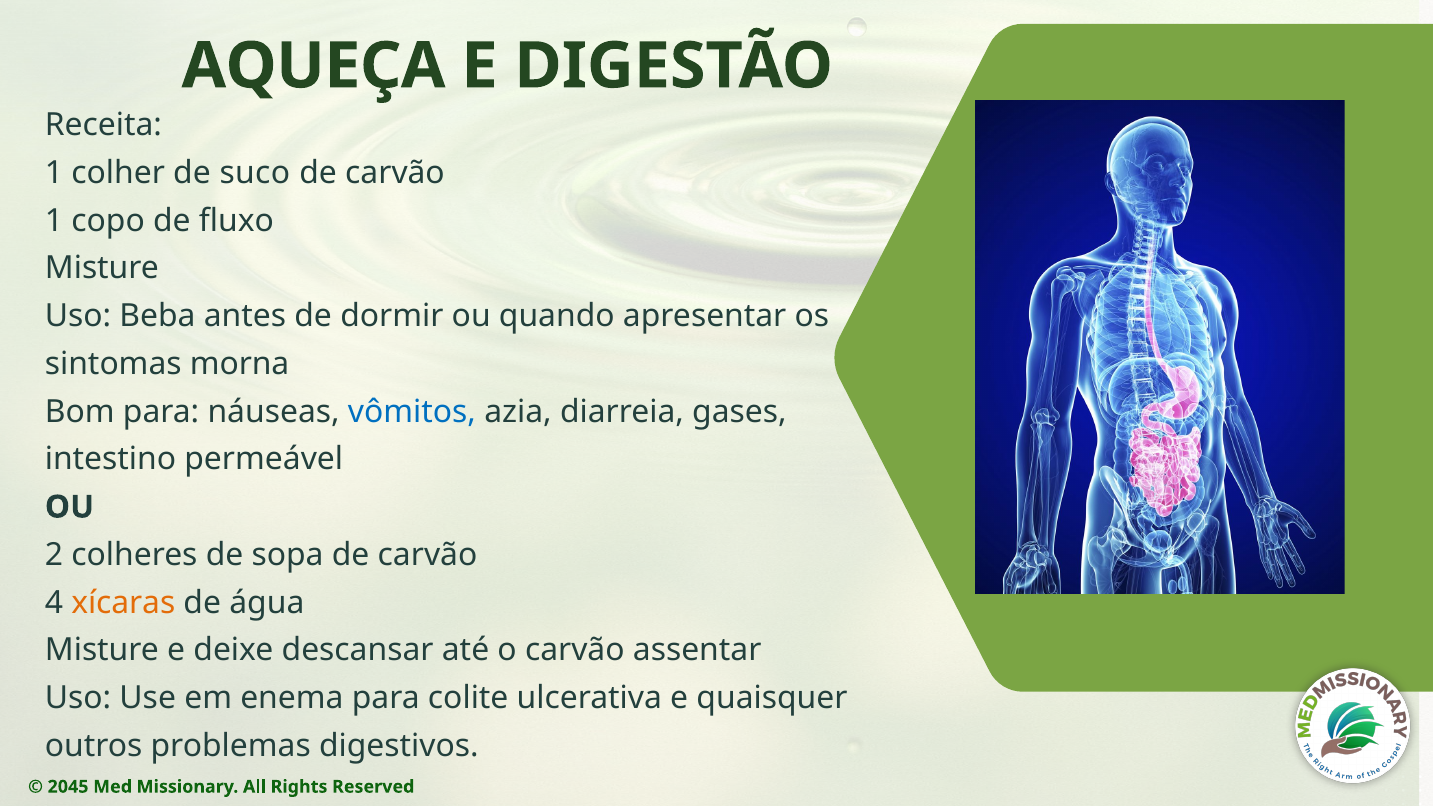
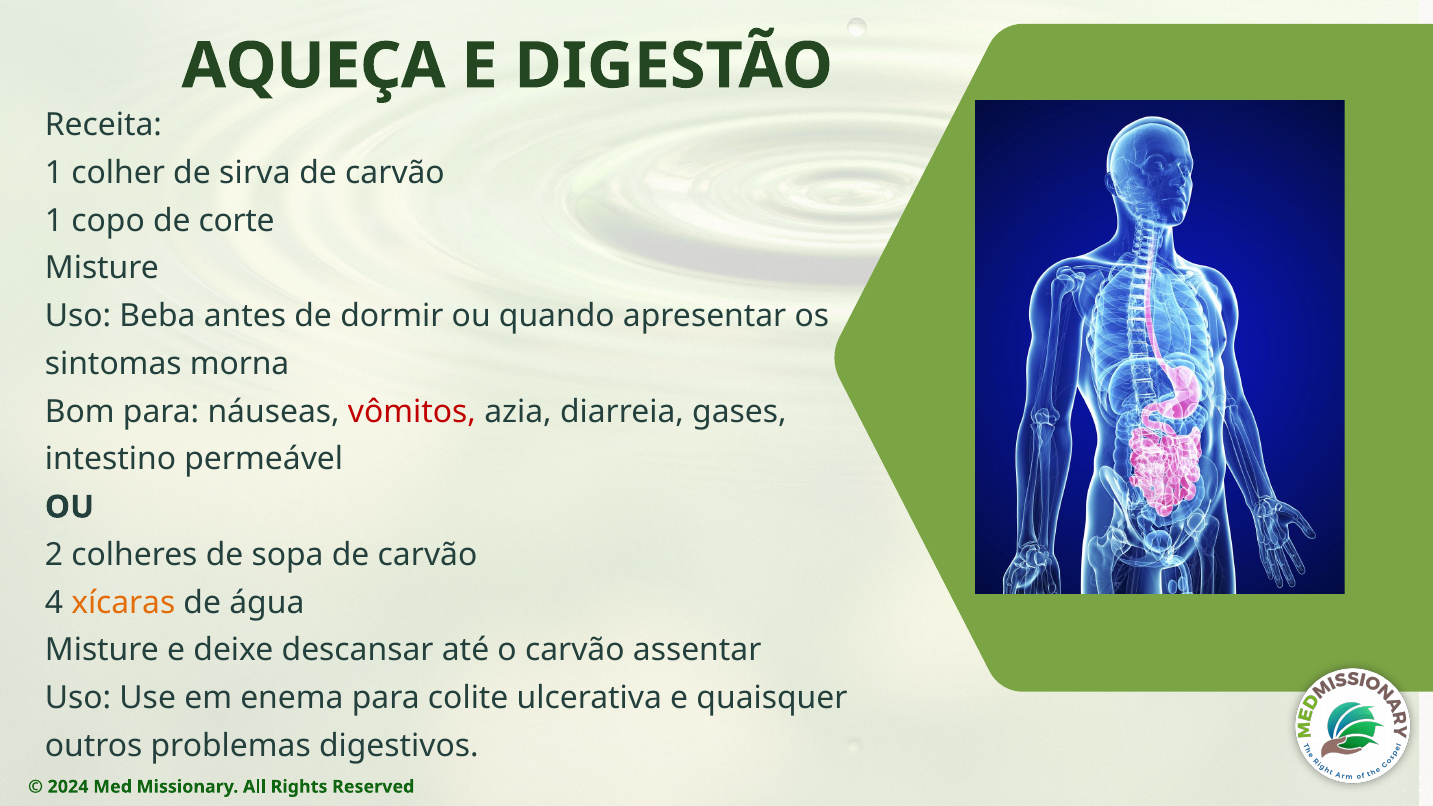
suco: suco -> sirva (255, 173)
fluxo: fluxo -> corte (237, 221)
vômitos colour: blue -> red (412, 412)
2045: 2045 -> 2024 (68, 787)
